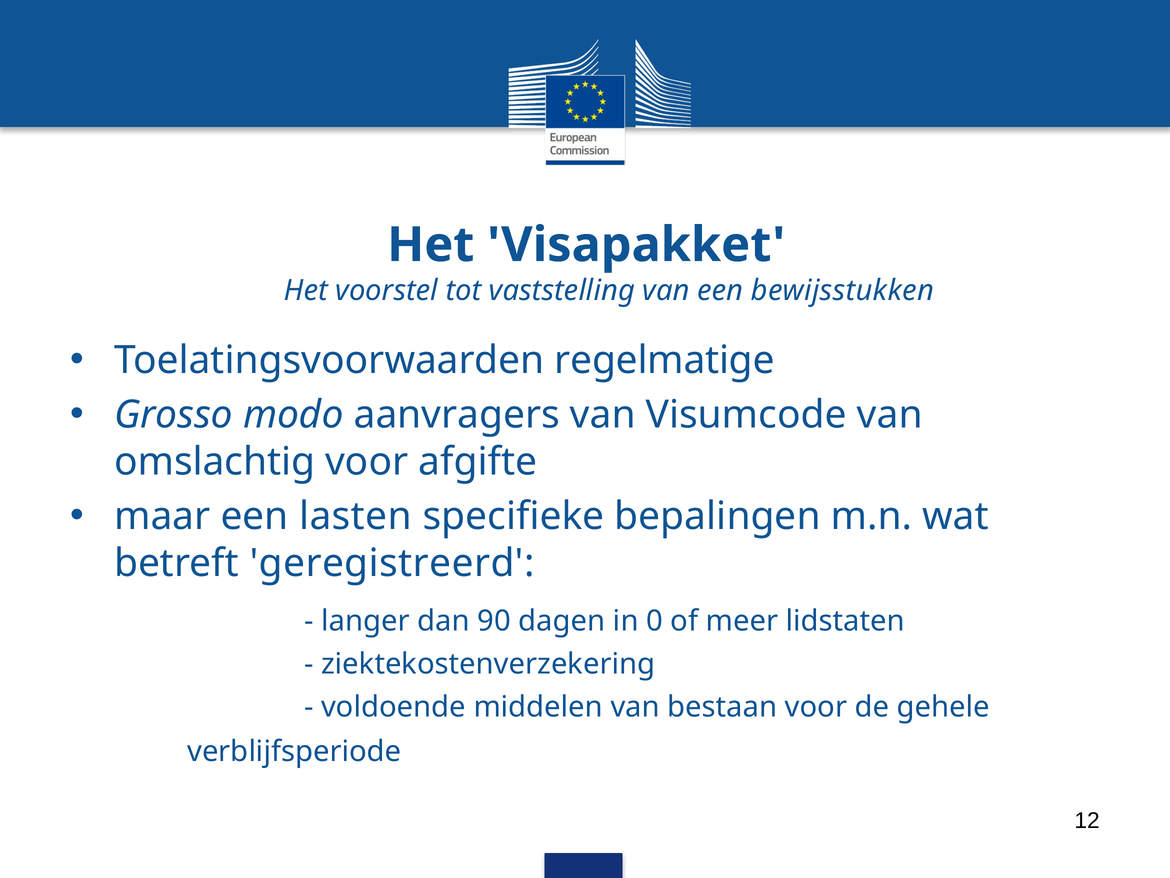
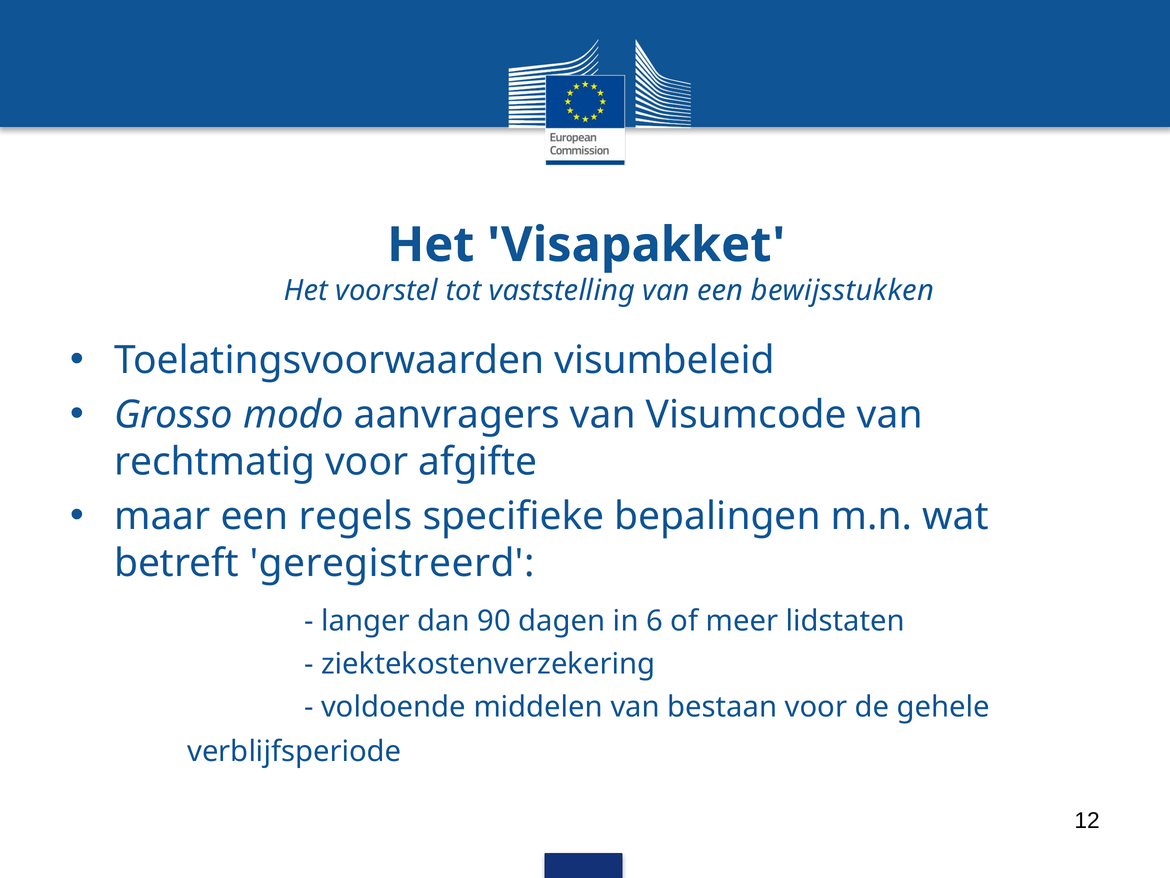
regelmatige: regelmatige -> visumbeleid (664, 360)
omslachtig: omslachtig -> rechtmatig (215, 462)
lasten: lasten -> regels (356, 516)
0: 0 -> 6 (654, 621)
